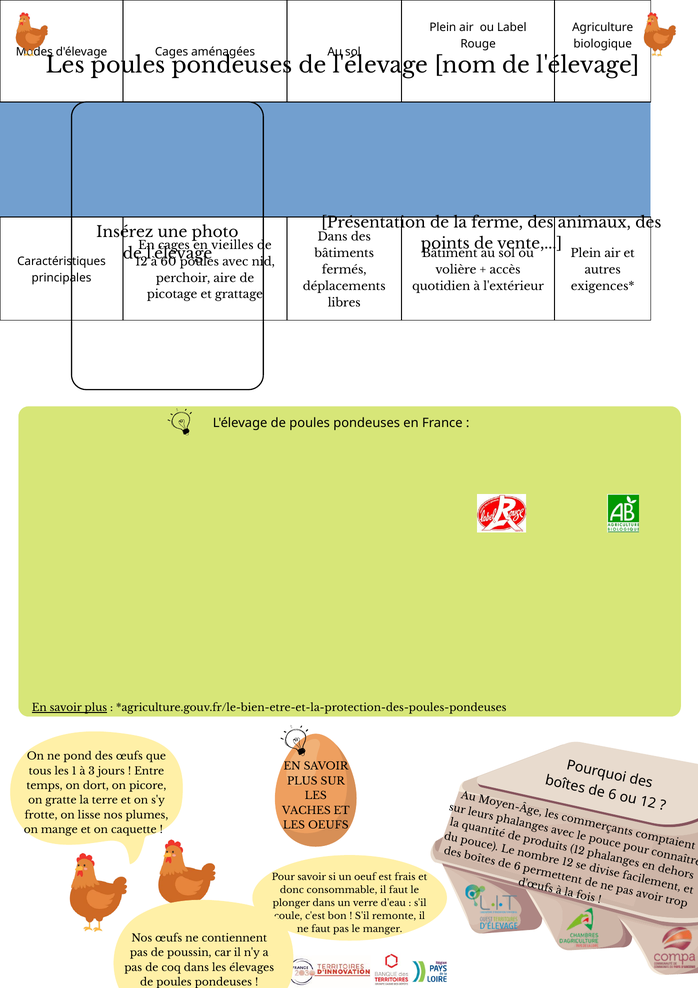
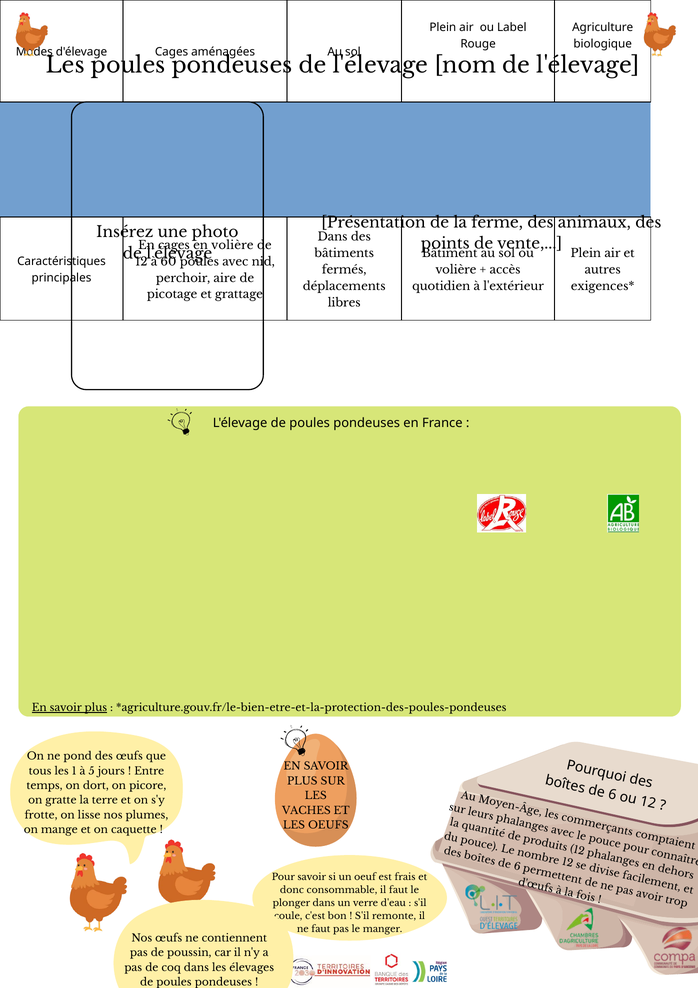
vieilles: vieilles -> volière (232, 245)
3: 3 -> 5 (92, 771)
